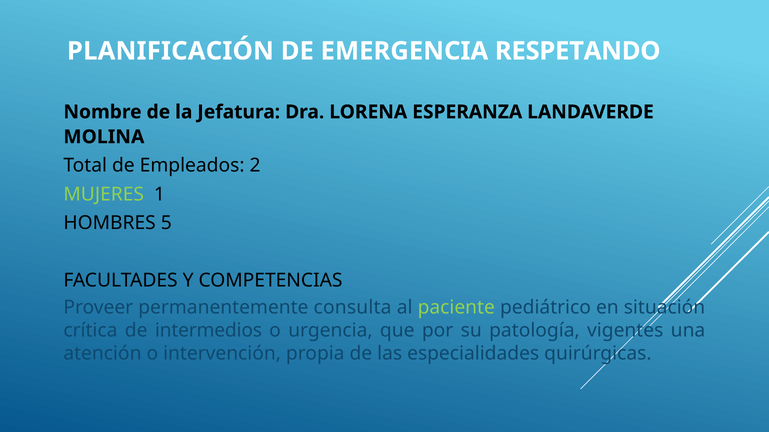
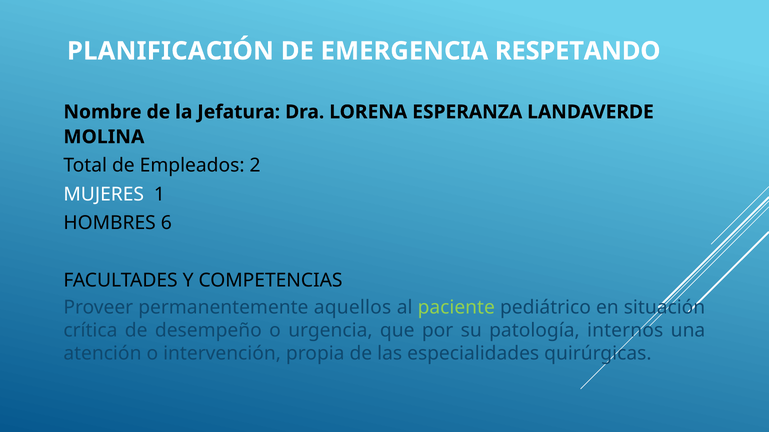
MUJERES colour: light green -> white (104, 195)
5: 5 -> 6 (166, 223)
consulta: consulta -> aquellos (353, 308)
intermedios: intermedios -> desempeño (208, 331)
vigentes: vigentes -> internos (625, 331)
